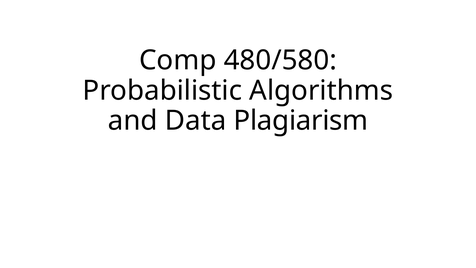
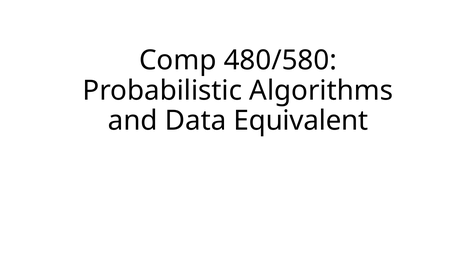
Plagiarism: Plagiarism -> Equivalent (301, 120)
